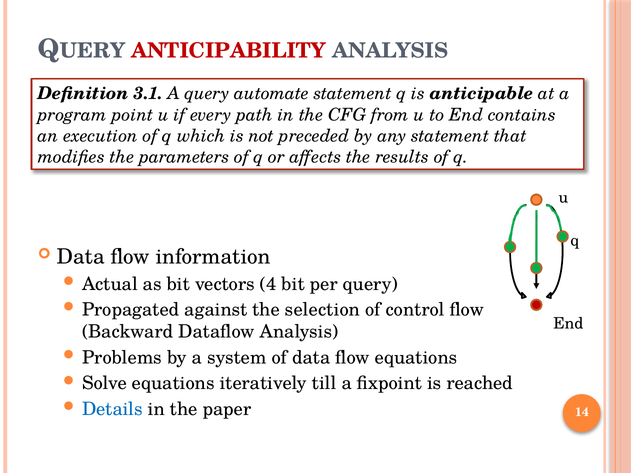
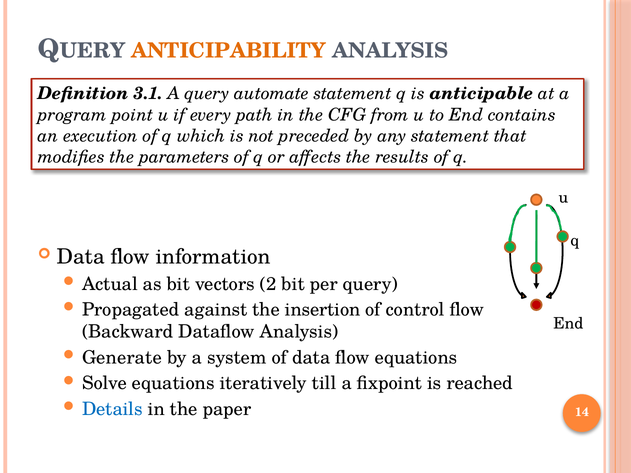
ANTICIPABILITY colour: red -> orange (229, 51)
4: 4 -> 2 (268, 284)
selection: selection -> insertion (323, 310)
Problems: Problems -> Generate (122, 358)
